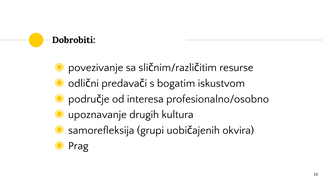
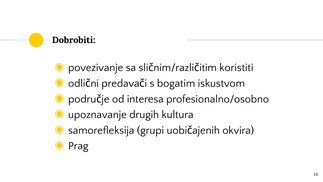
resurse: resurse -> koristiti (236, 68)
